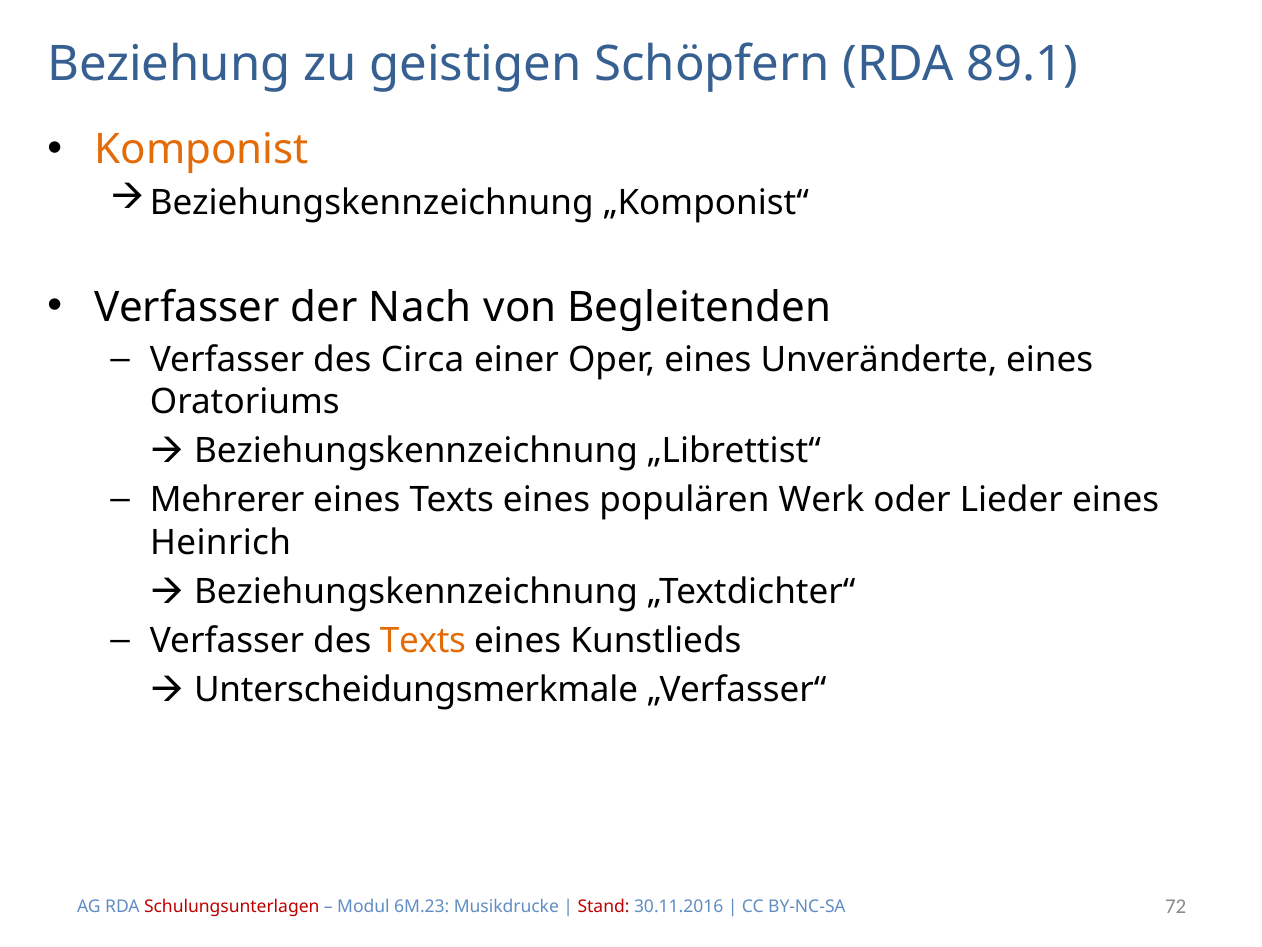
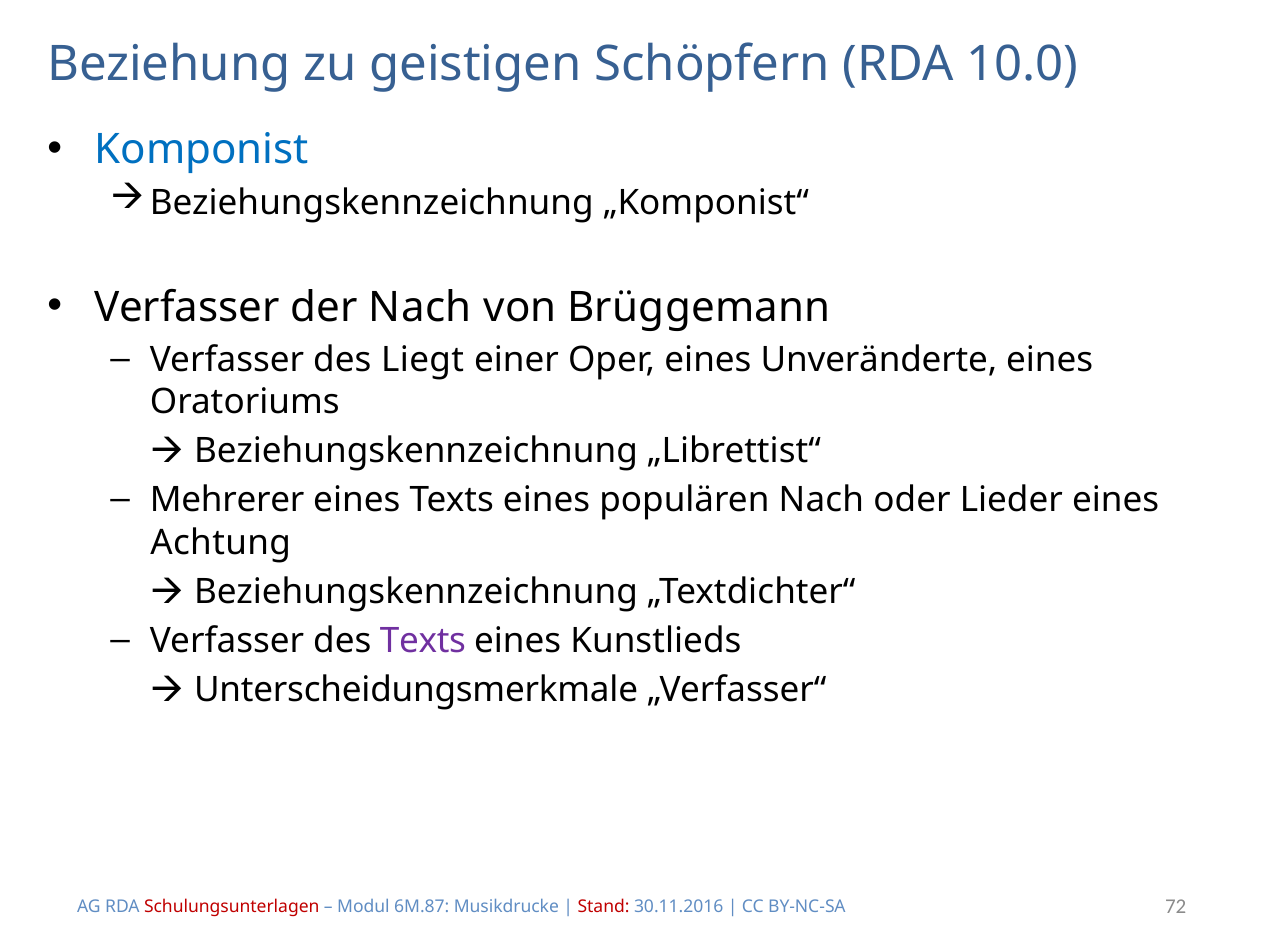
89.1: 89.1 -> 10.0 (1023, 64)
Komponist colour: orange -> blue (202, 150)
Begleitenden: Begleitenden -> Brüggemann (699, 307)
Circa: Circa -> Liegt (423, 360)
populären Werk: Werk -> Nach (821, 500)
Heinrich: Heinrich -> Achtung (221, 542)
Texts colour: orange -> purple (423, 640)
6M.23: 6M.23 -> 6M.87 (422, 906)
